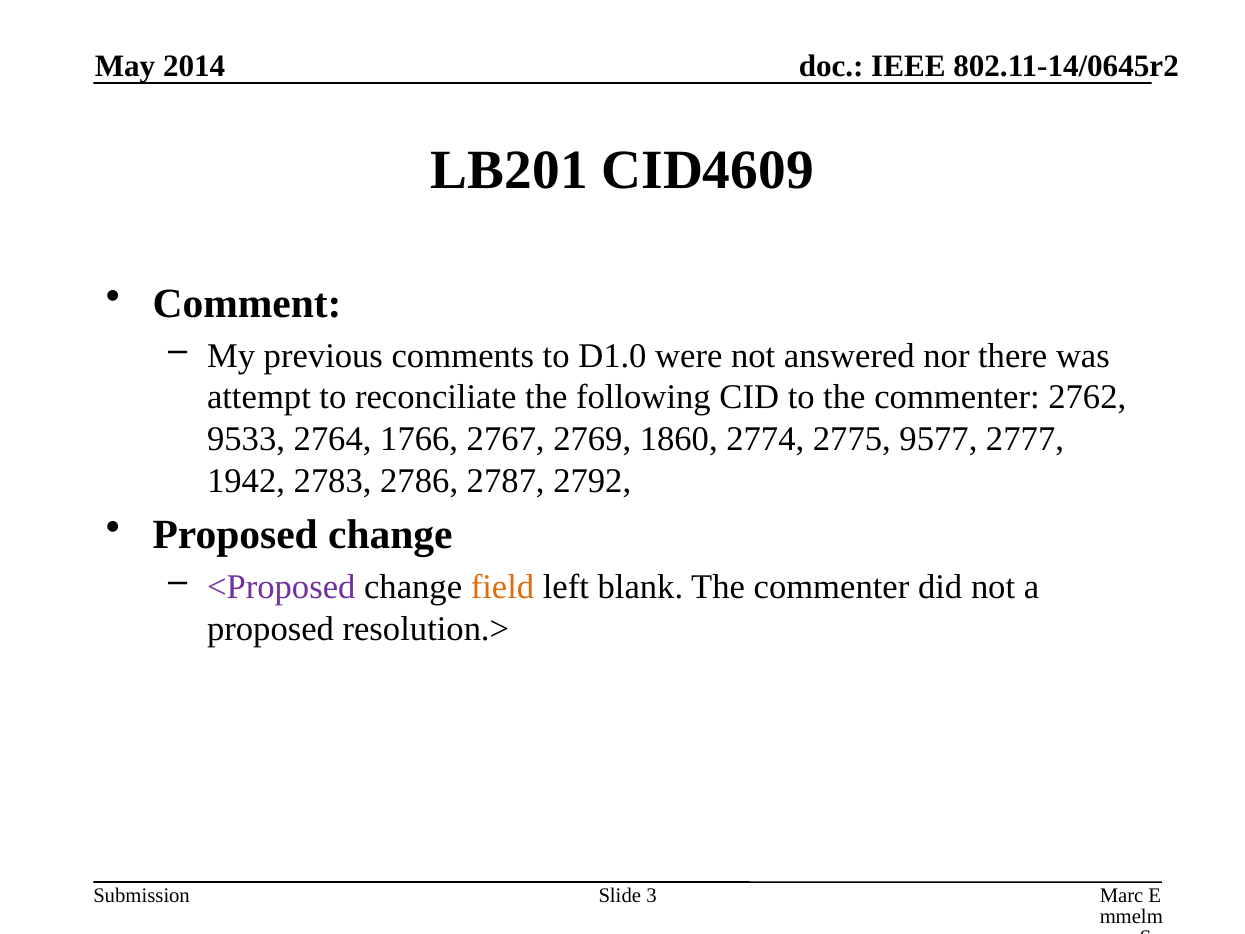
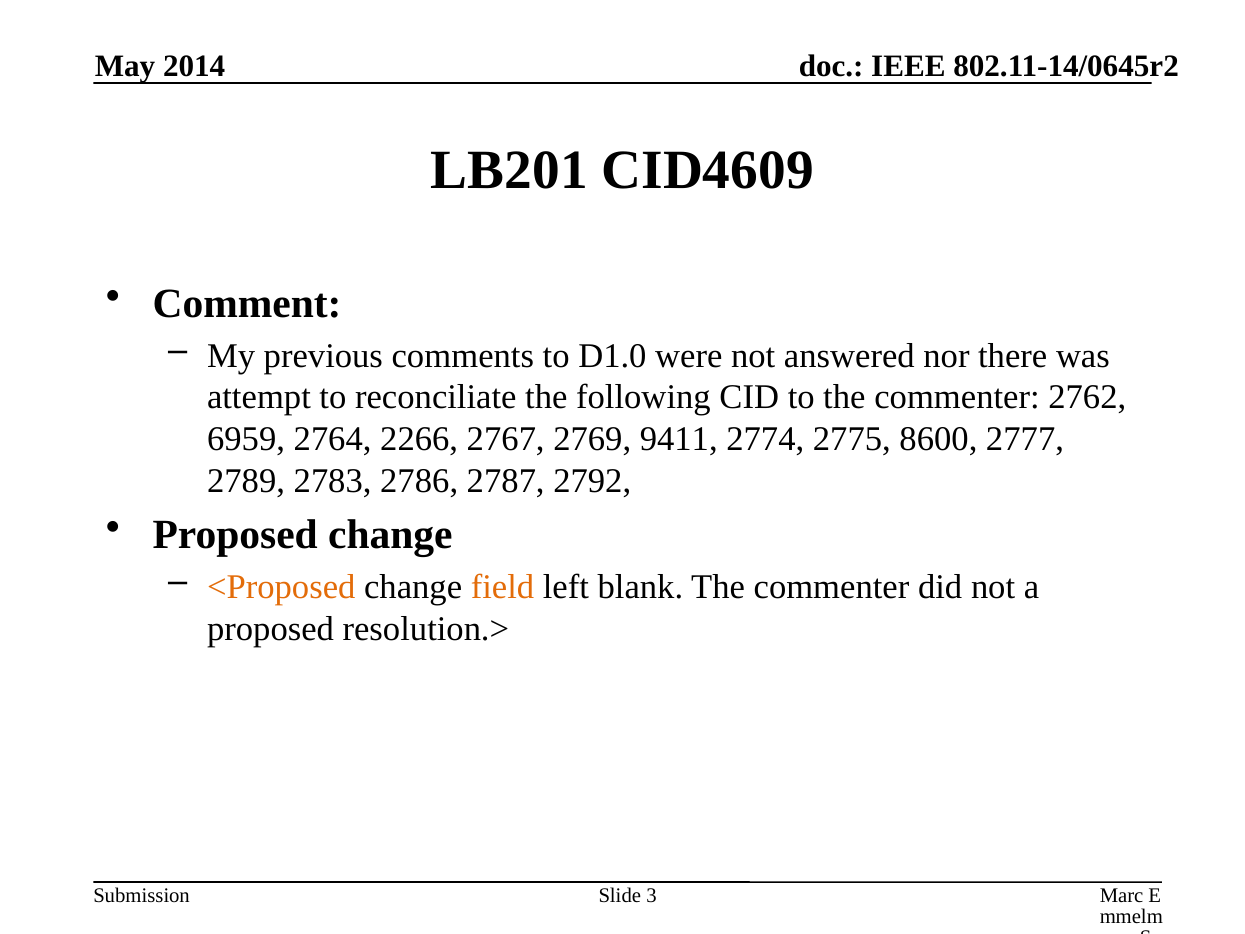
9533: 9533 -> 6959 (246, 439)
1766: 1766 -> 2266 (419, 439)
1860: 1860 -> 9411 (679, 439)
9577: 9577 -> 8600 (938, 439)
1942: 1942 -> 2789 (246, 480)
<Proposed colour: purple -> orange (281, 587)
